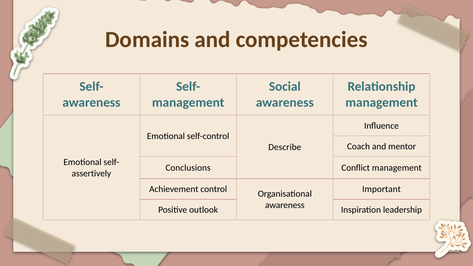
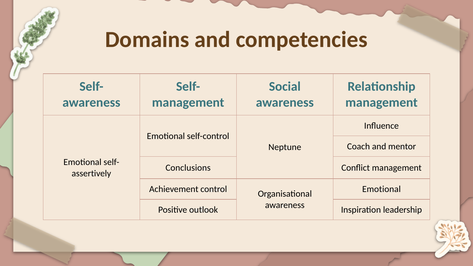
Describe: Describe -> Neptune (285, 147)
Important: Important -> Emotional (381, 189)
